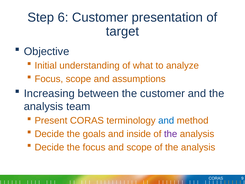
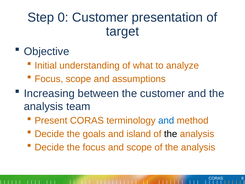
6: 6 -> 0 (63, 17)
inside: inside -> island (139, 134)
the colour: purple -> black (171, 134)
